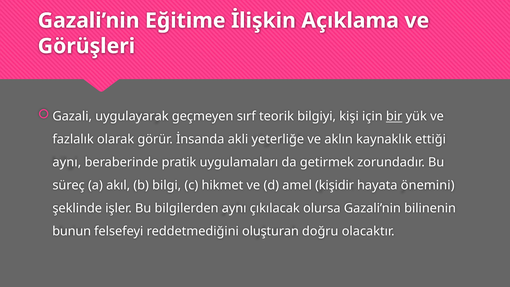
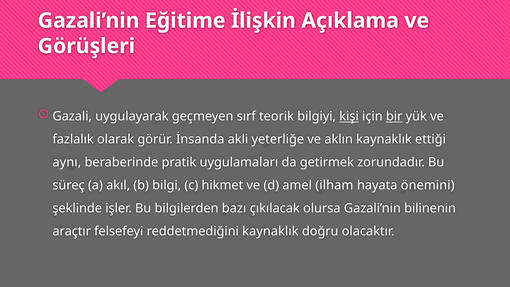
kişi underline: none -> present (349, 116)
kişidir: kişidir -> ilham (334, 185)
bilgilerden aynı: aynı -> bazı (234, 208)
bunun: bunun -> araçtır (72, 231)
reddetmediğini oluşturan: oluşturan -> kaynaklık (270, 231)
